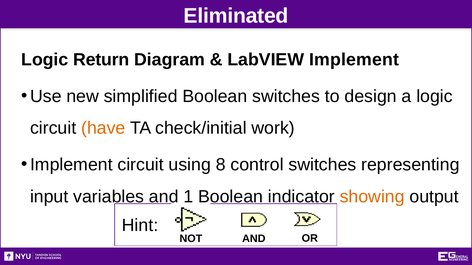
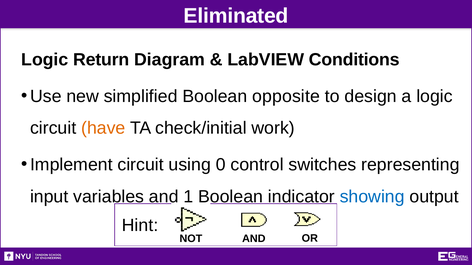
LabVIEW Implement: Implement -> Conditions (354, 60)
Boolean switches: switches -> opposite (286, 96)
8: 8 -> 0 (221, 165)
showing colour: orange -> blue (372, 197)
